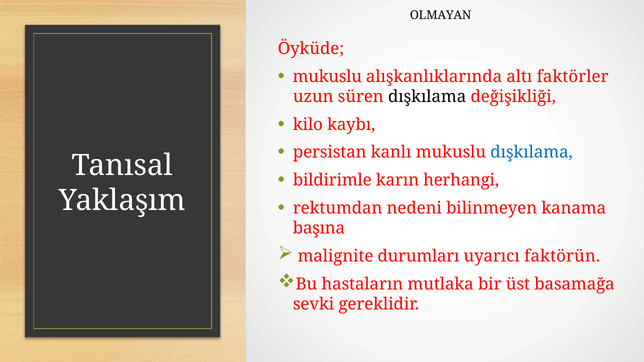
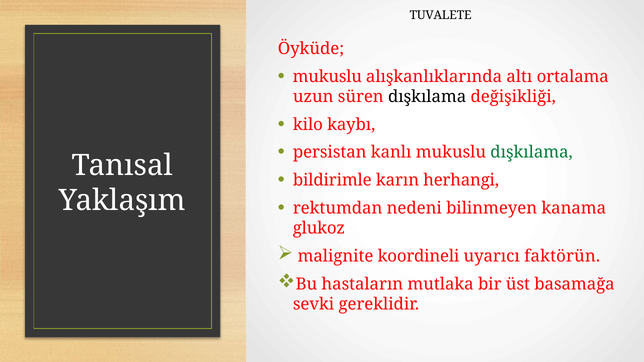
OLMAYAN: OLMAYAN -> TUVALETE (441, 15)
faktörler: faktörler -> ortalama (573, 77)
dışkılama colour: blue -> green (532, 153)
başına: başına -> glukoz (319, 228)
durumları: durumları -> koordineli (419, 256)
